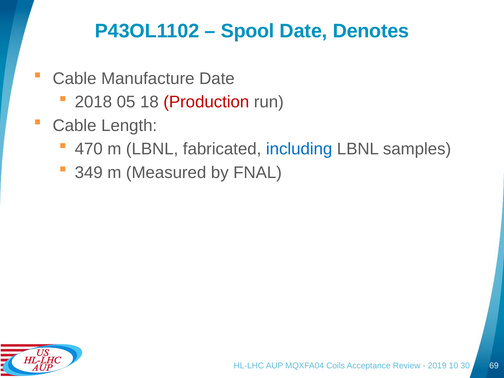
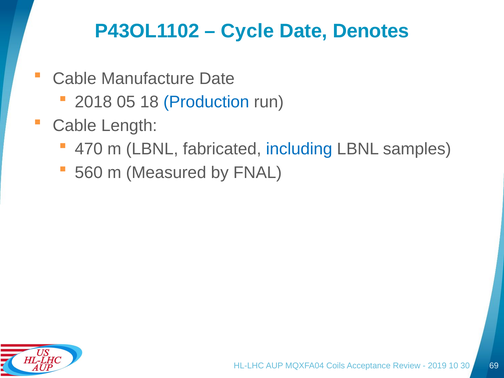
Spool: Spool -> Cycle (247, 31)
Production colour: red -> blue (206, 102)
349: 349 -> 560 (89, 173)
